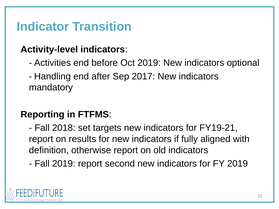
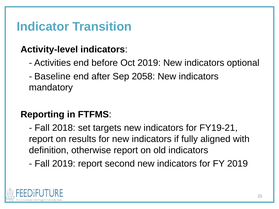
Handling: Handling -> Baseline (52, 76)
2017: 2017 -> 2058 (143, 76)
